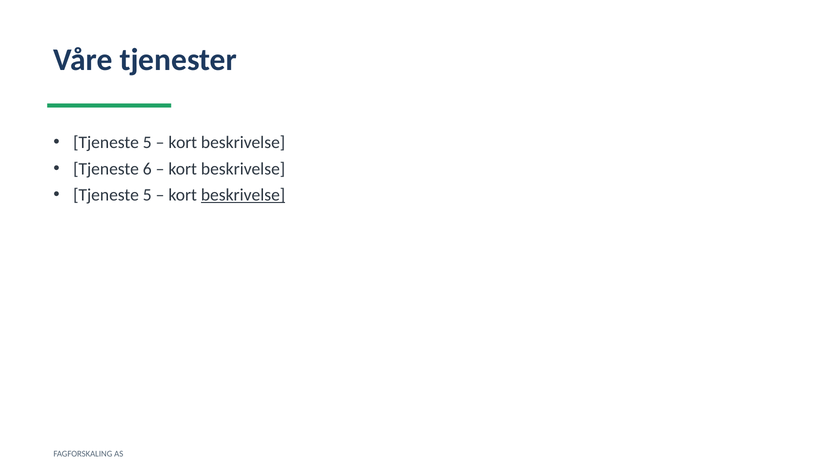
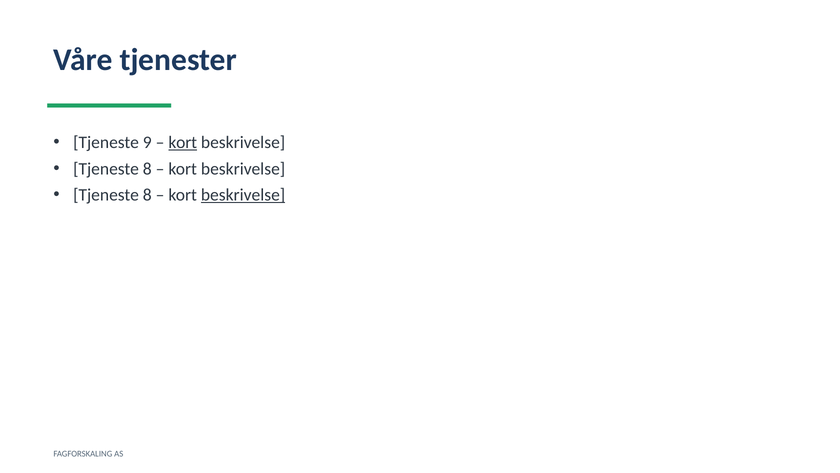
5: 5 -> 9 (147, 142)
kort underline: none -> present (183, 142)
6: 6 -> 8 (147, 169)
5: 5 -> 8 (147, 195)
